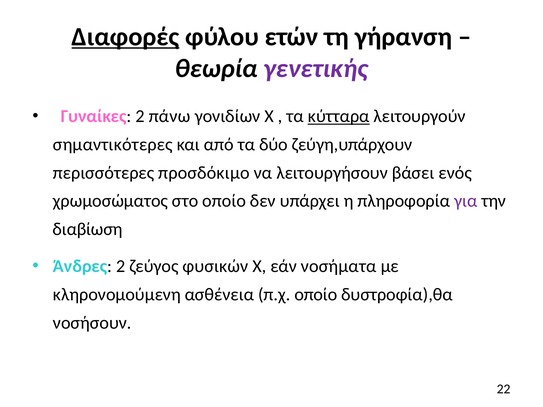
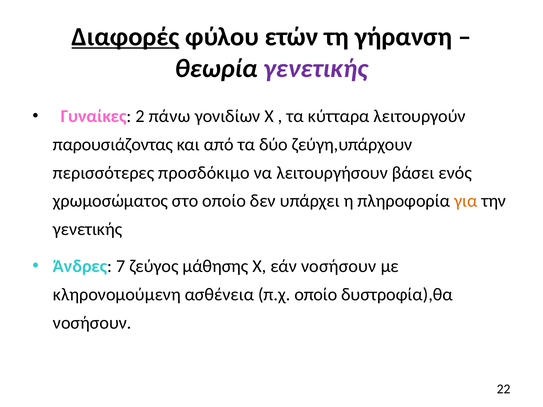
κύτταρα underline: present -> none (339, 116)
σημαντικότερες: σημαντικότερες -> παρουσιάζοντας (113, 145)
για colour: purple -> orange (466, 201)
διαβίωση: διαβίωση -> γενετικής (88, 229)
Άνδρες 2: 2 -> 7 (121, 267)
φυσικών: φυσικών -> μάθησης (215, 267)
εάν νοσήματα: νοσήματα -> νοσήσουν (339, 267)
